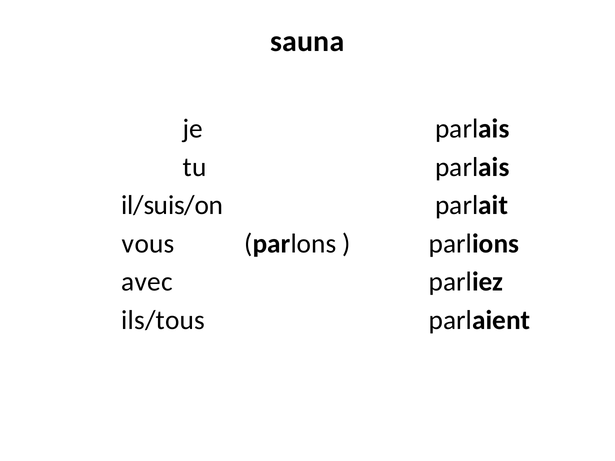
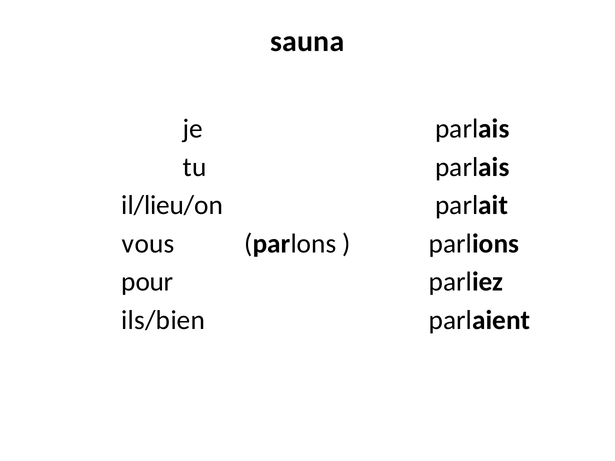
il/suis/on: il/suis/on -> il/lieu/on (172, 206)
avec: avec -> pour (147, 282)
ils/tous: ils/tous -> ils/bien (163, 320)
